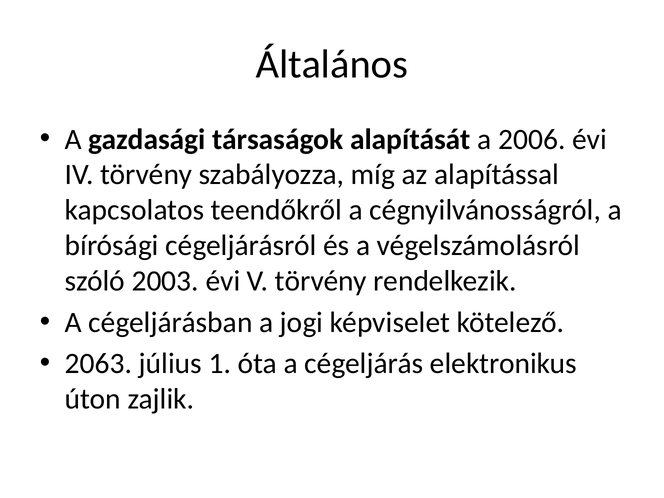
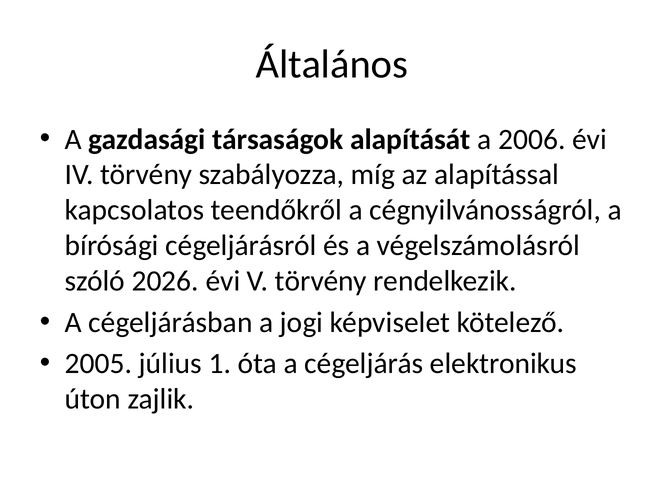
2003: 2003 -> 2026 (165, 281)
2063: 2063 -> 2005 (98, 364)
